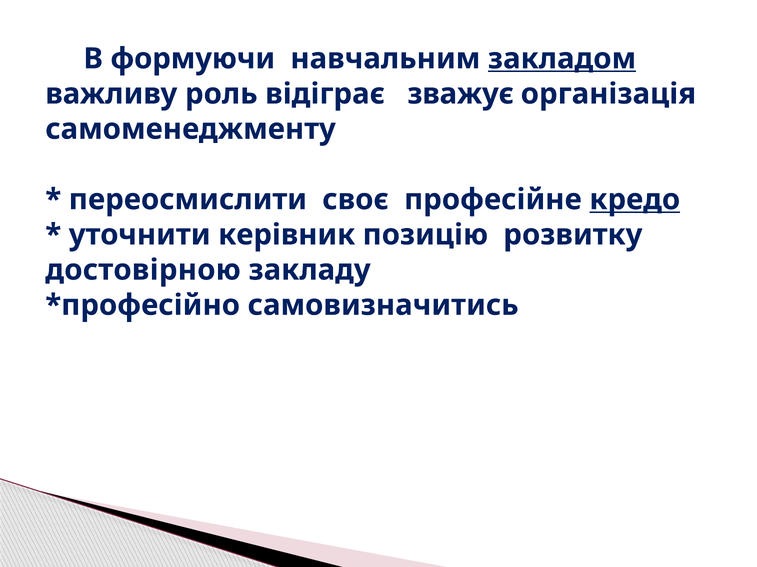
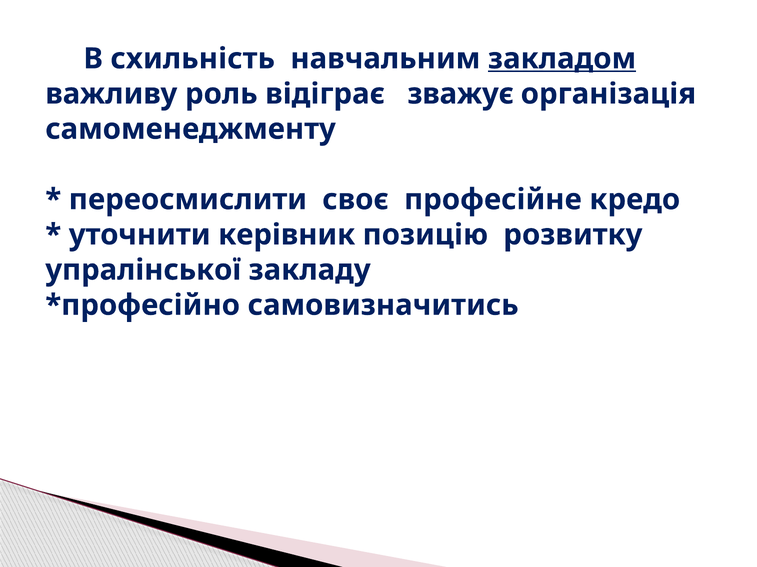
формуючи: формуючи -> схильність (193, 59)
кредо underline: present -> none (635, 200)
достовірною: достовірною -> упралінської (143, 270)
